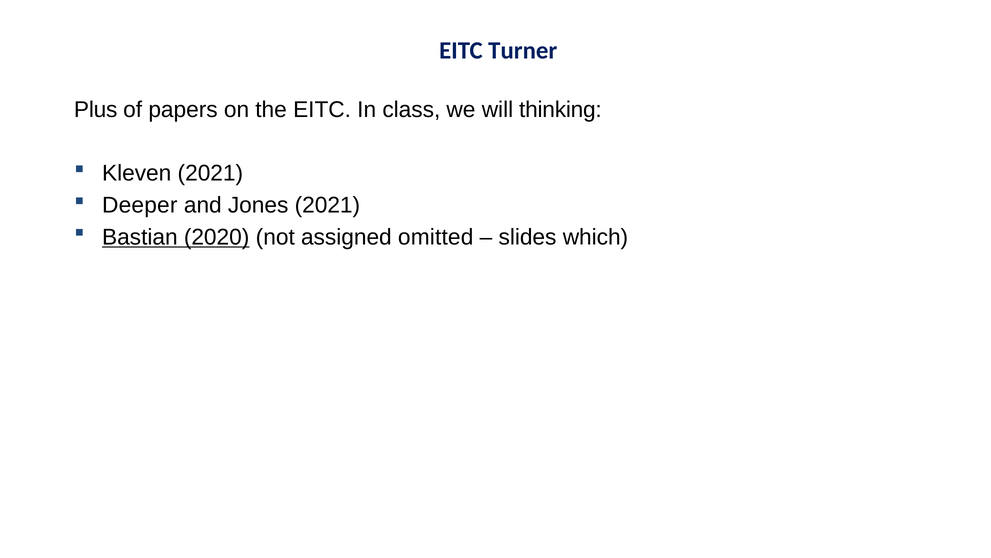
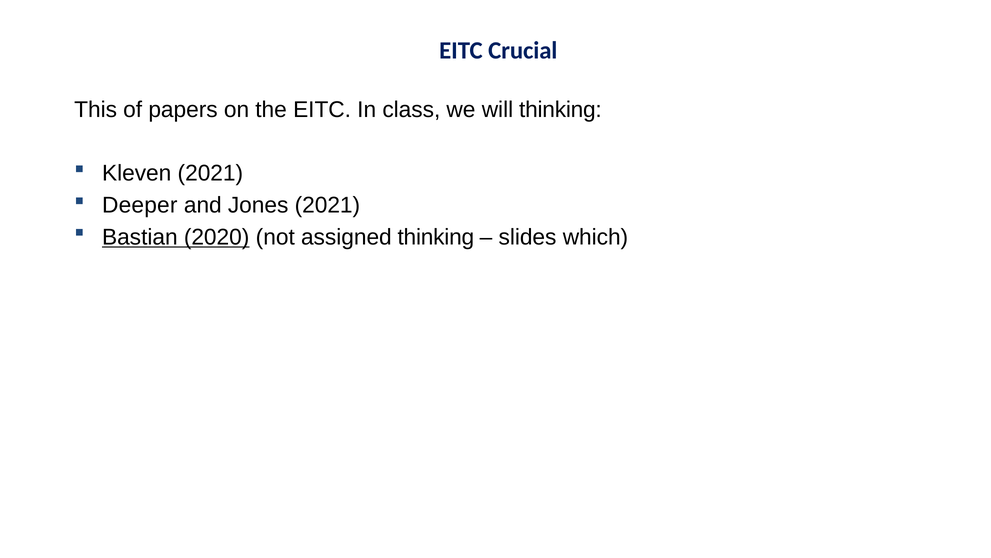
Turner: Turner -> Crucial (523, 51)
Plus: Plus -> This (96, 110)
assigned omitted: omitted -> thinking (436, 237)
